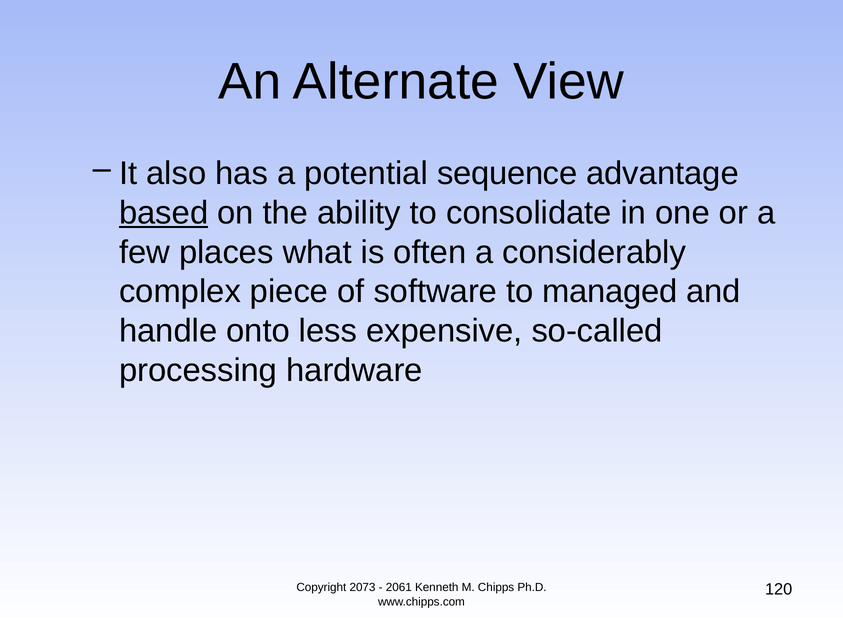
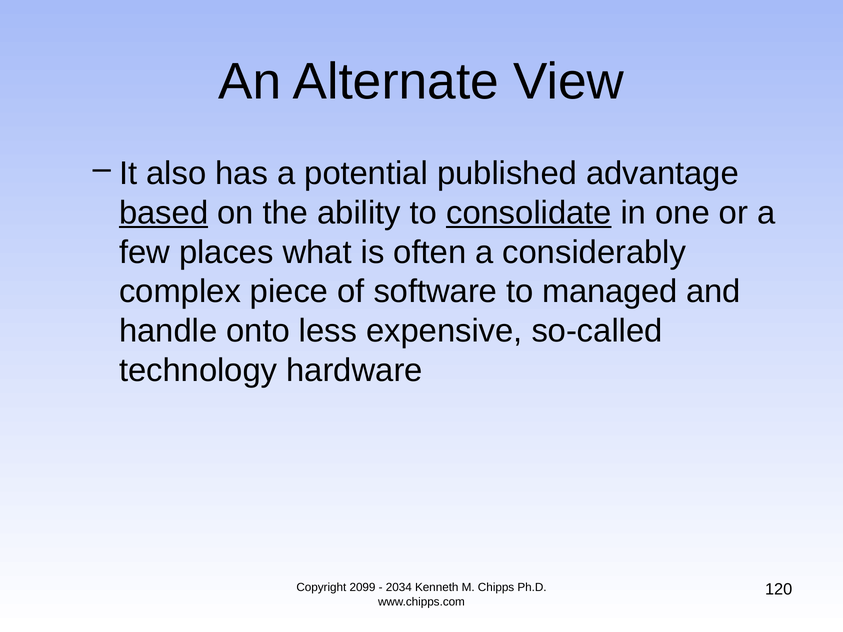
sequence: sequence -> published (507, 174)
consolidate underline: none -> present (529, 213)
processing: processing -> technology (198, 371)
2073: 2073 -> 2099 (363, 588)
2061: 2061 -> 2034 (399, 588)
